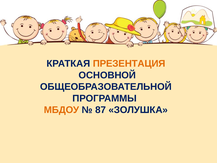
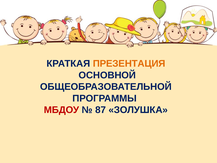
МБДОУ colour: orange -> red (62, 110)
